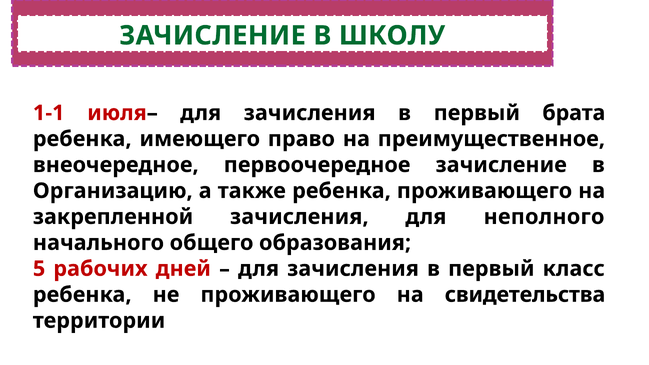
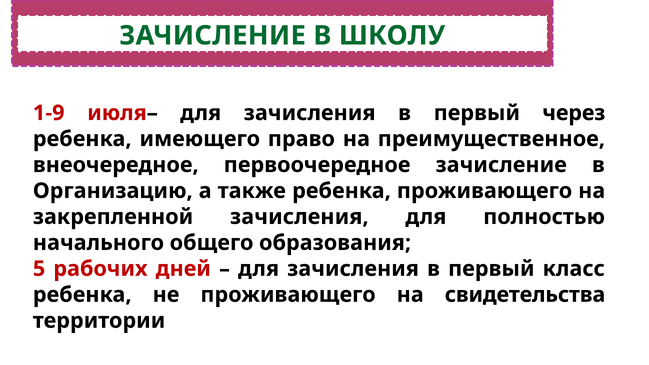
1-1: 1-1 -> 1-9 (49, 113)
брата: брата -> через (574, 113)
неполного: неполного -> полностью (544, 217)
